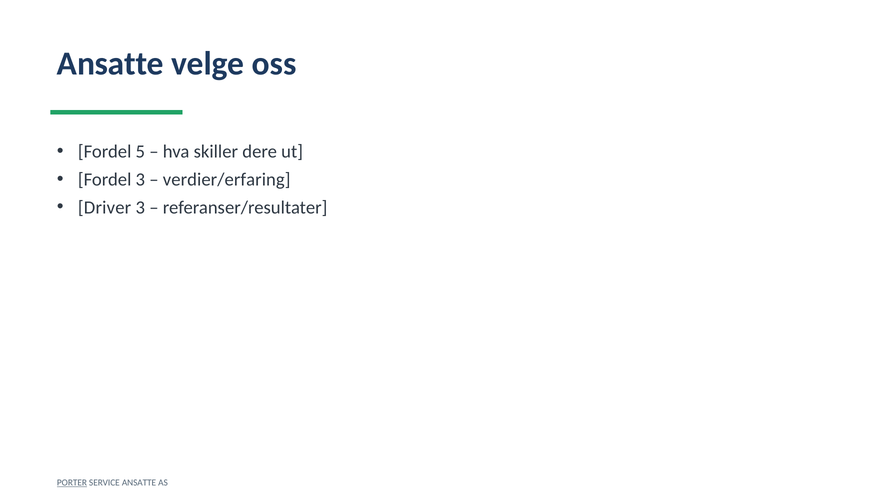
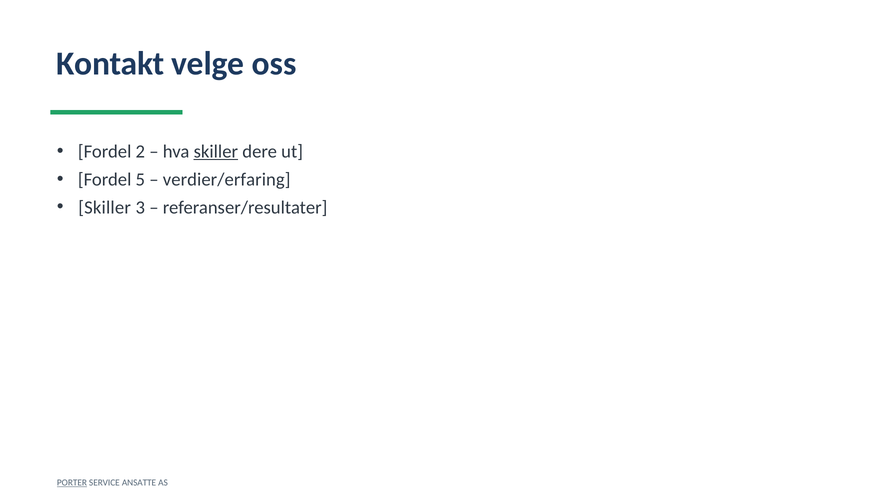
Ansatte: Ansatte -> Kontakt (110, 64)
5: 5 -> 2 (140, 152)
skiller underline: none -> present (216, 152)
Fordel 3: 3 -> 5 (140, 180)
Driver: Driver -> Skiller (105, 208)
